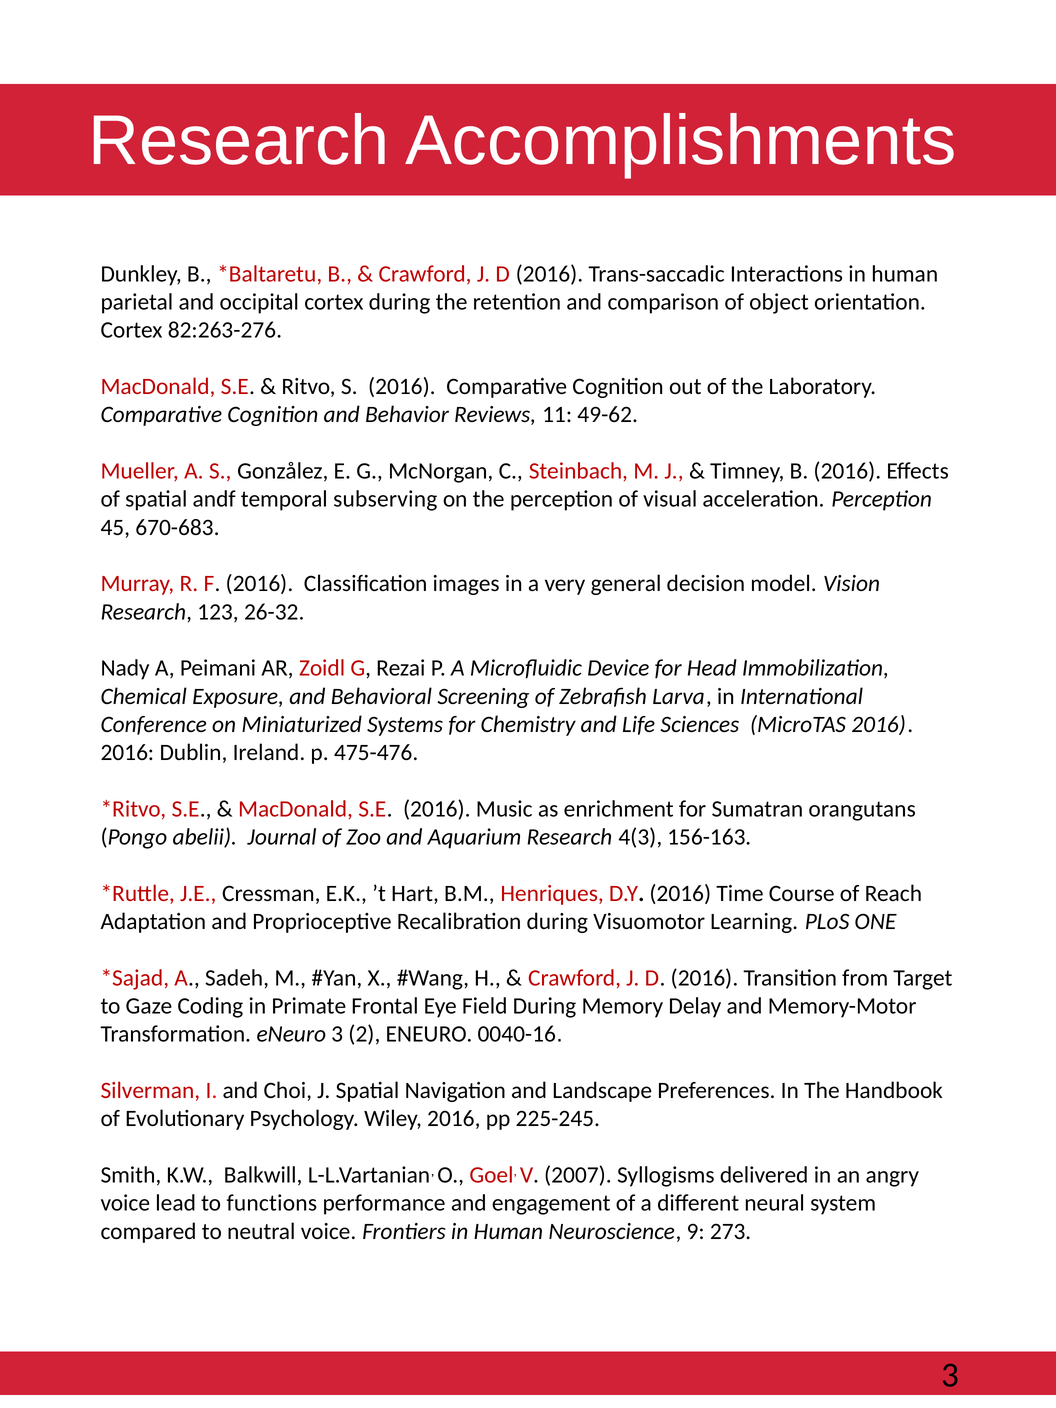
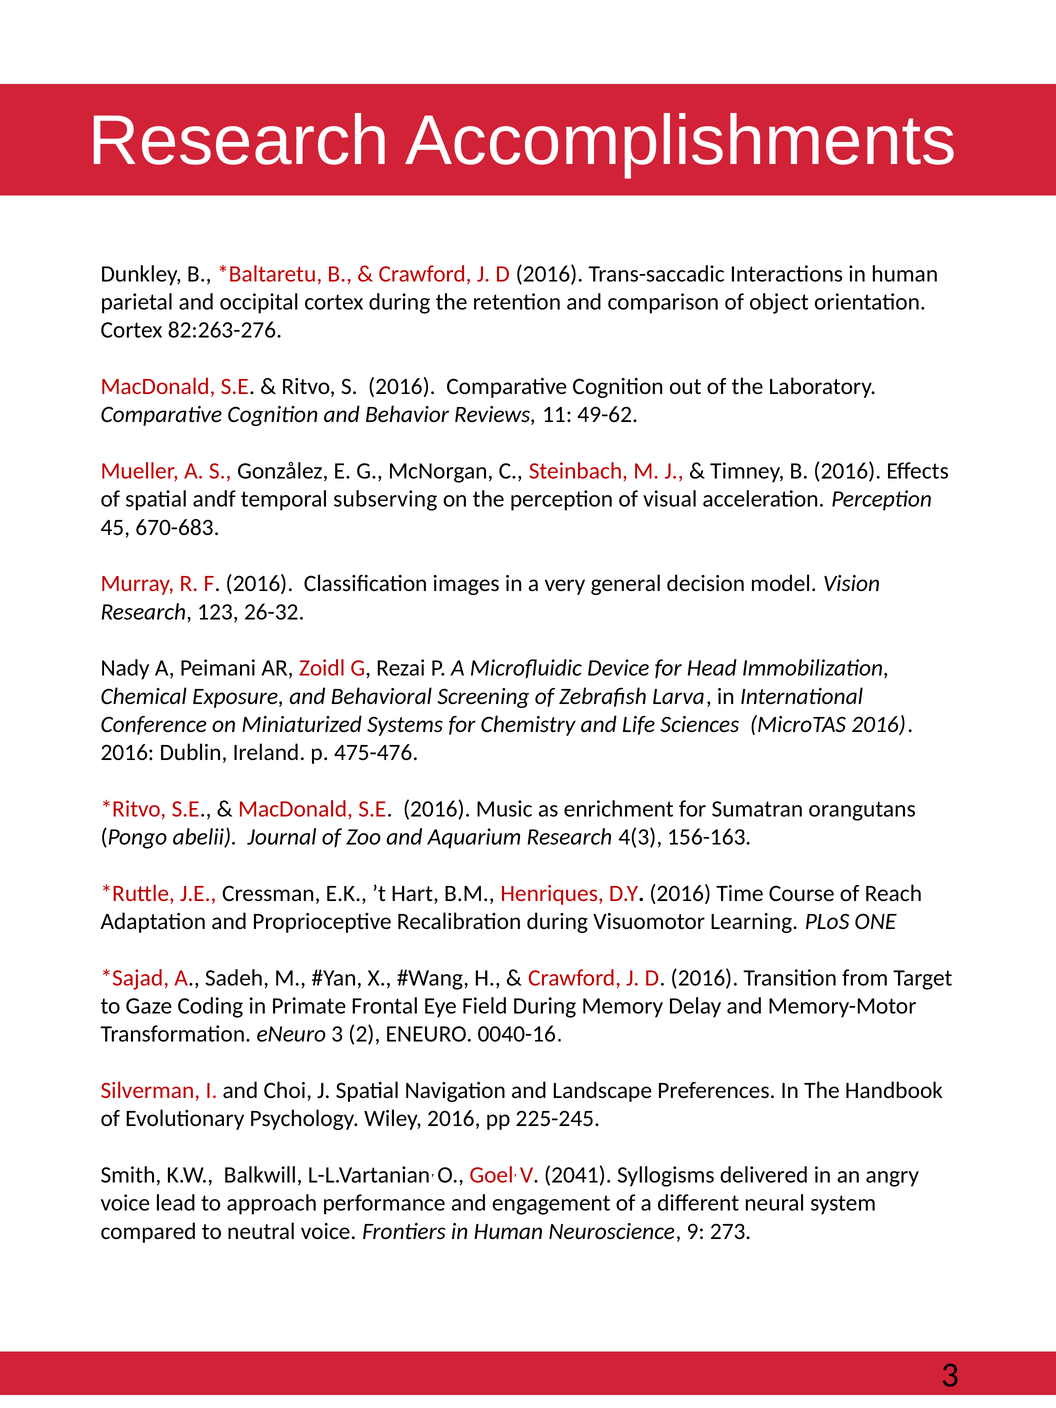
2007: 2007 -> 2041 (578, 1175)
functions: functions -> approach (272, 1203)
